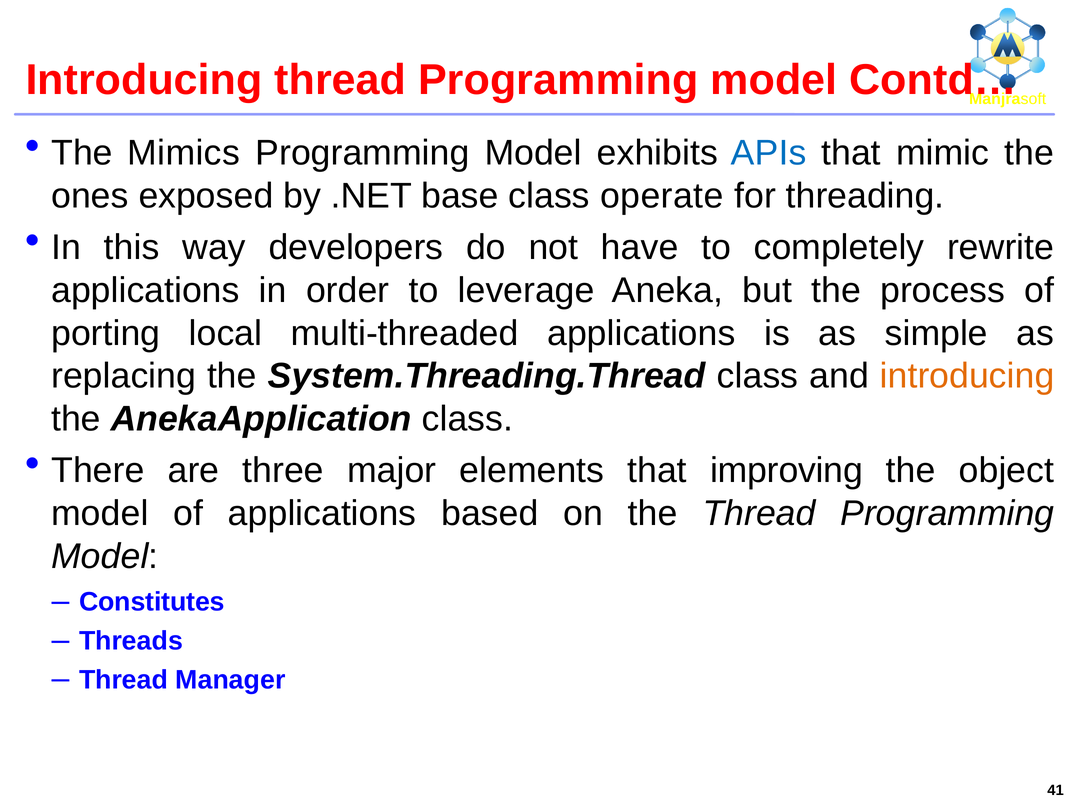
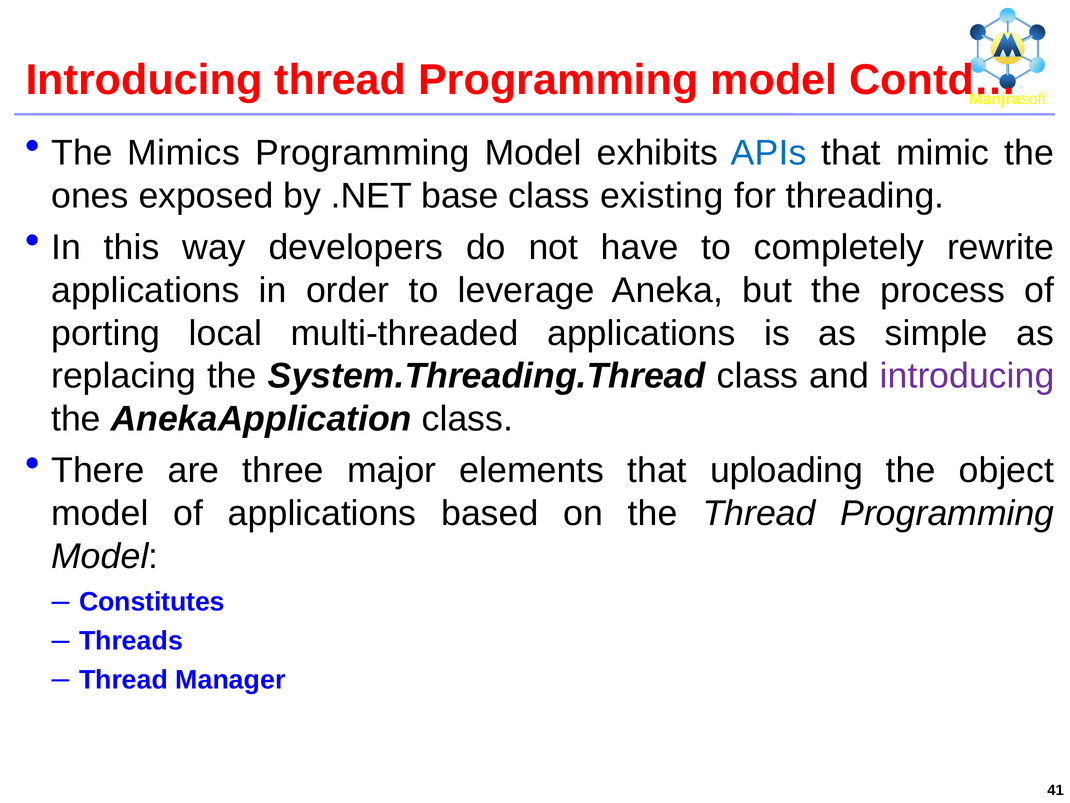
operate: operate -> existing (662, 196)
introducing colour: orange -> purple (967, 376)
improving: improving -> uploading (786, 470)
